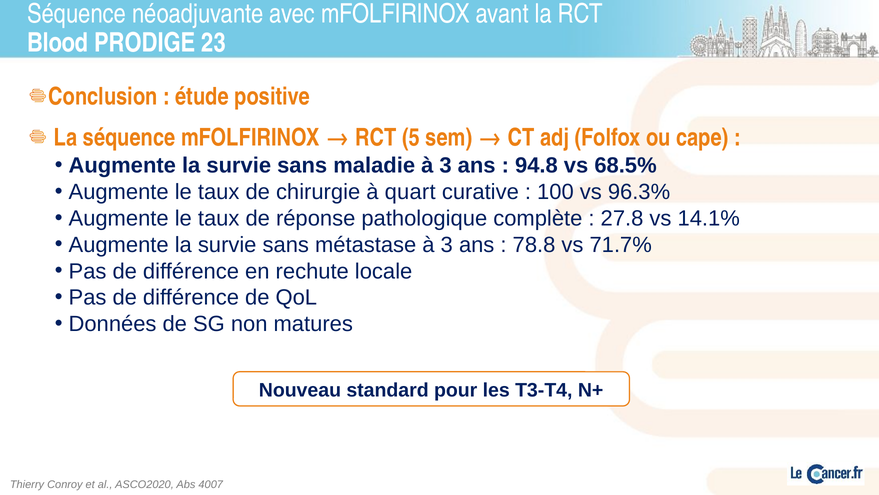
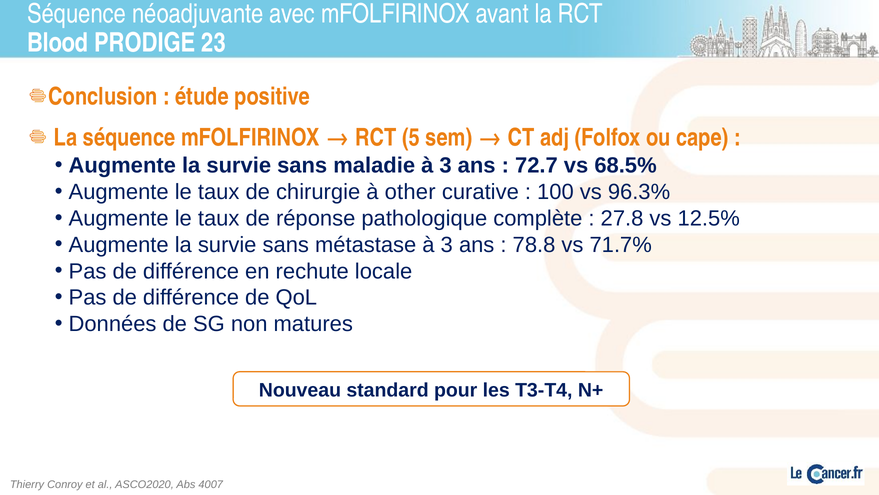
94.8: 94.8 -> 72.7 (536, 166)
quart: quart -> other (410, 192)
14.1%: 14.1% -> 12.5% (709, 218)
